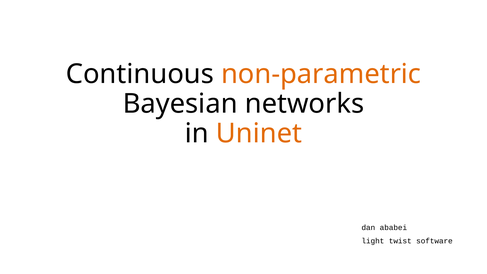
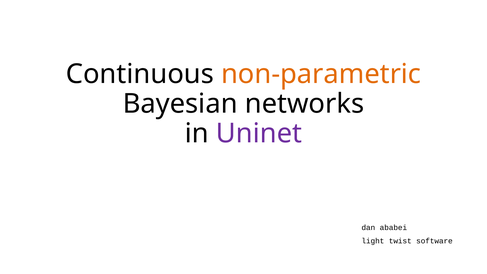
Uninet colour: orange -> purple (259, 133)
